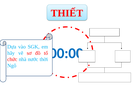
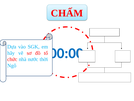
THIẾT: THIẾT -> CHẤM (67, 13)
